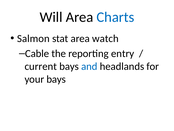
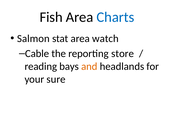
Will: Will -> Fish (51, 17)
entry: entry -> store (123, 53)
current: current -> reading (41, 66)
and colour: blue -> orange (89, 66)
your bays: bays -> sure (56, 79)
